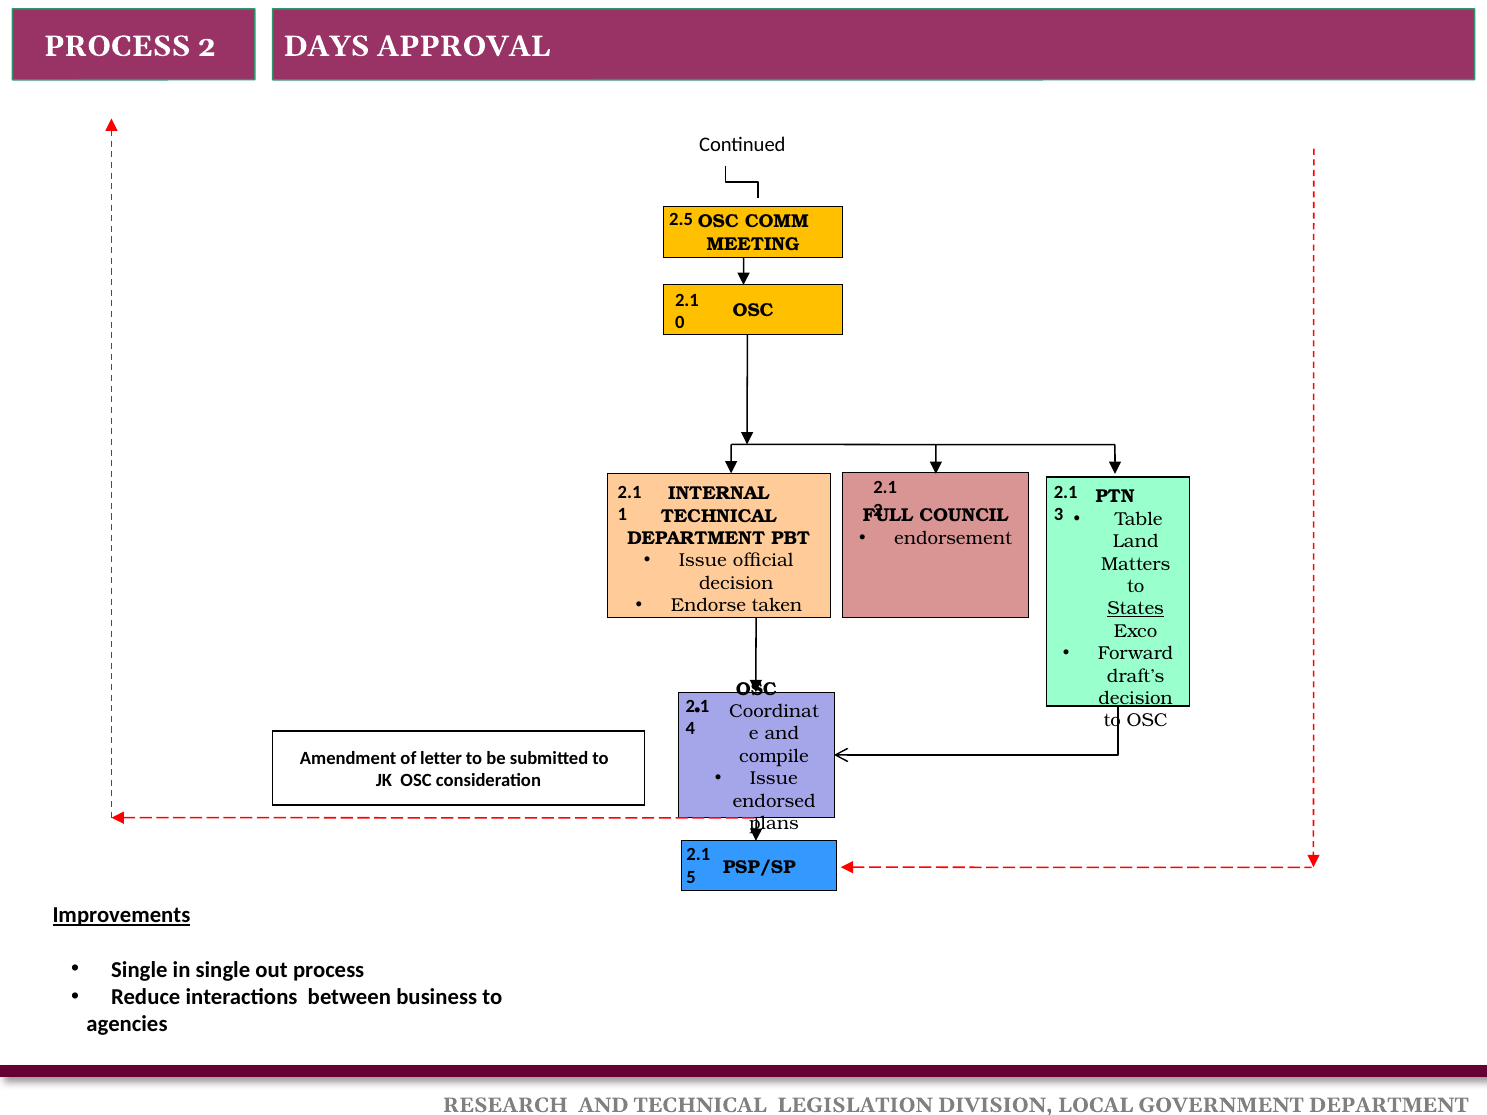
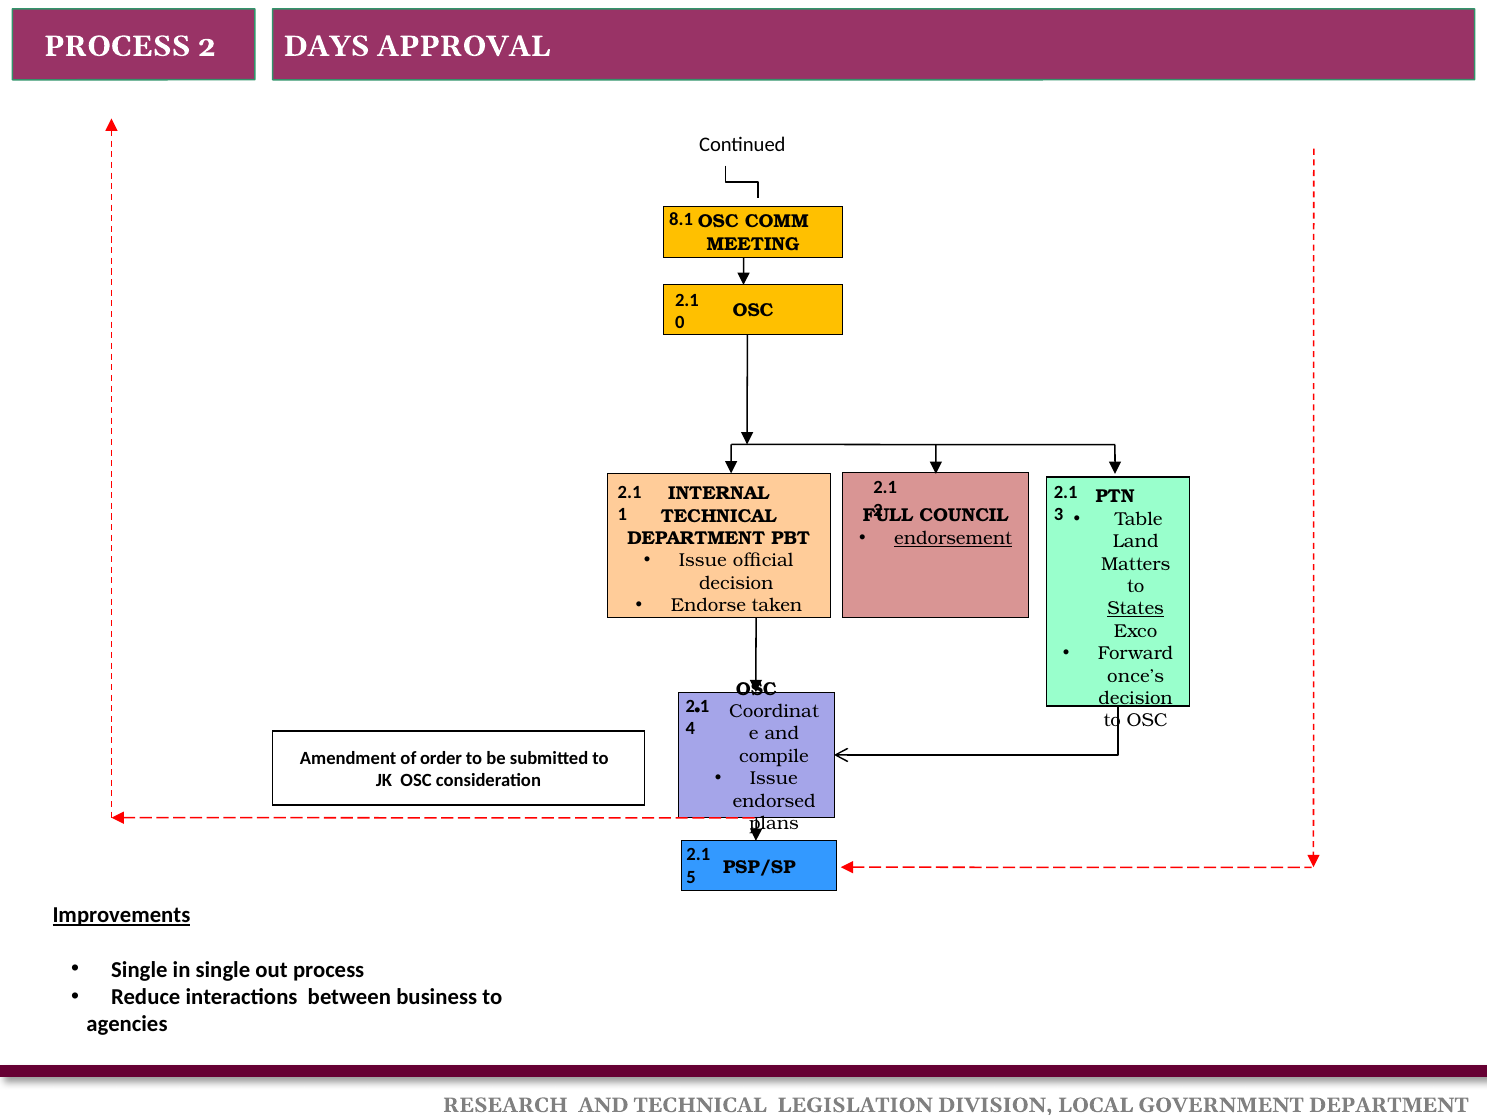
2.5: 2.5 -> 8.1 (681, 220)
endorsement underline: none -> present (953, 538)
draft’s: draft’s -> once’s (1136, 676)
letter: letter -> order (441, 758)
